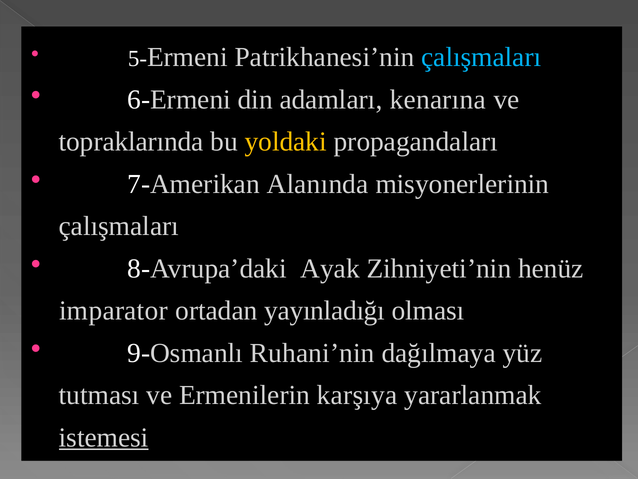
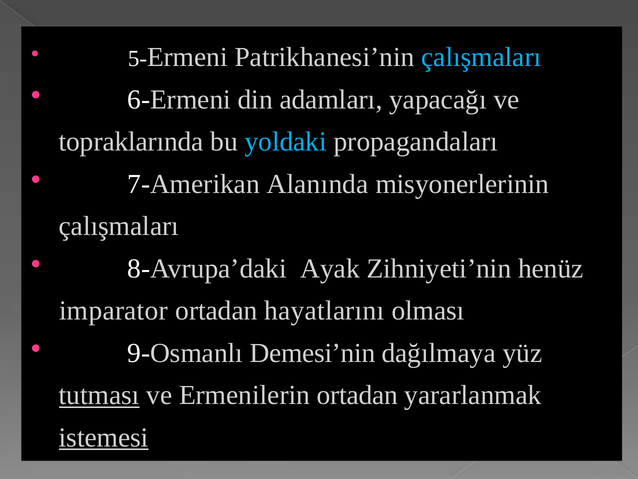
kenarına: kenarına -> yapacağı (438, 100)
yoldaki colour: yellow -> light blue (286, 142)
yayınladığı: yayınladığı -> hayatlarını (324, 311)
Ruhani’nin: Ruhani’nin -> Demesi’nin (312, 353)
tutması underline: none -> present (99, 395)
Ermenilerin karşıya: karşıya -> ortadan (357, 395)
